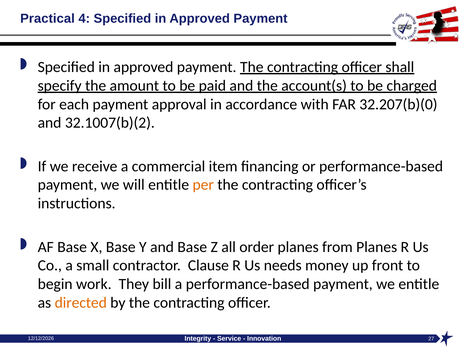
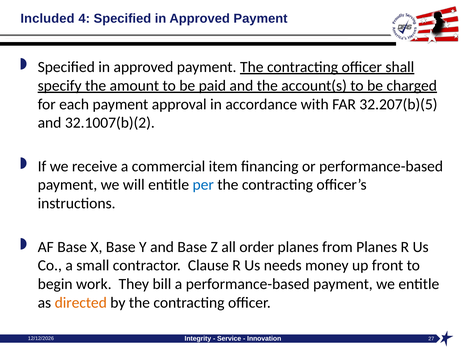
Practical: Practical -> Included (47, 19)
32.207(b)(0: 32.207(b)(0 -> 32.207(b)(5 (398, 104)
per colour: orange -> blue (203, 185)
